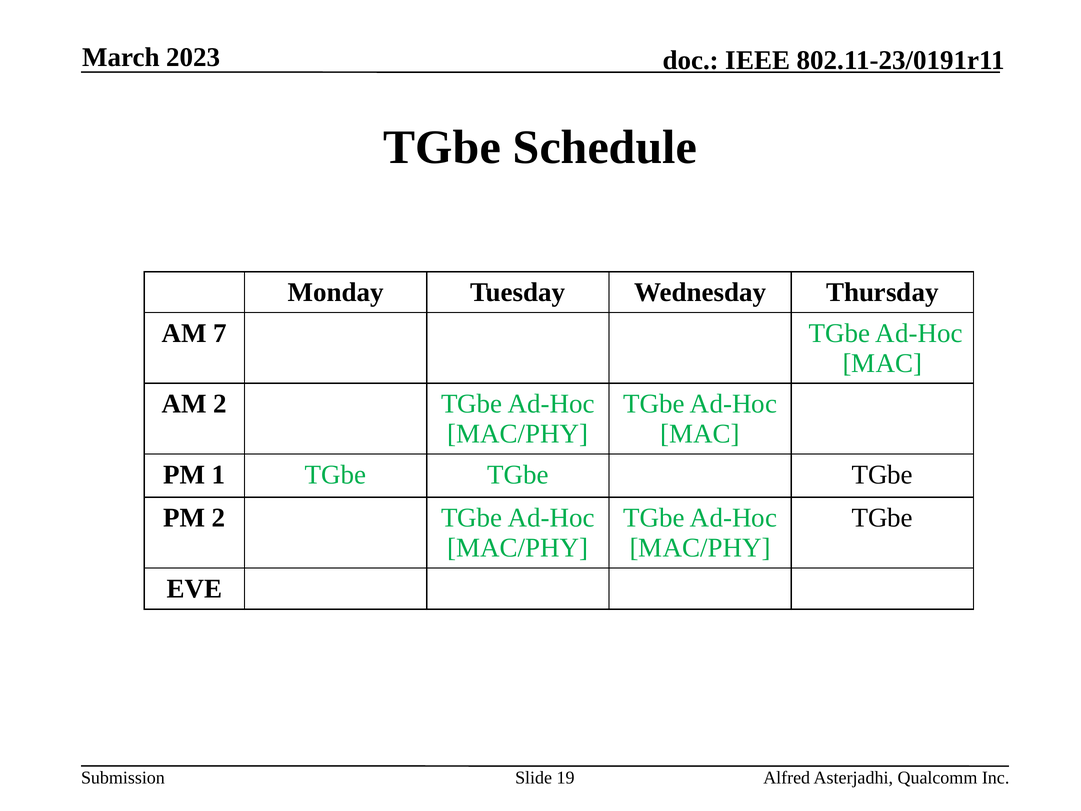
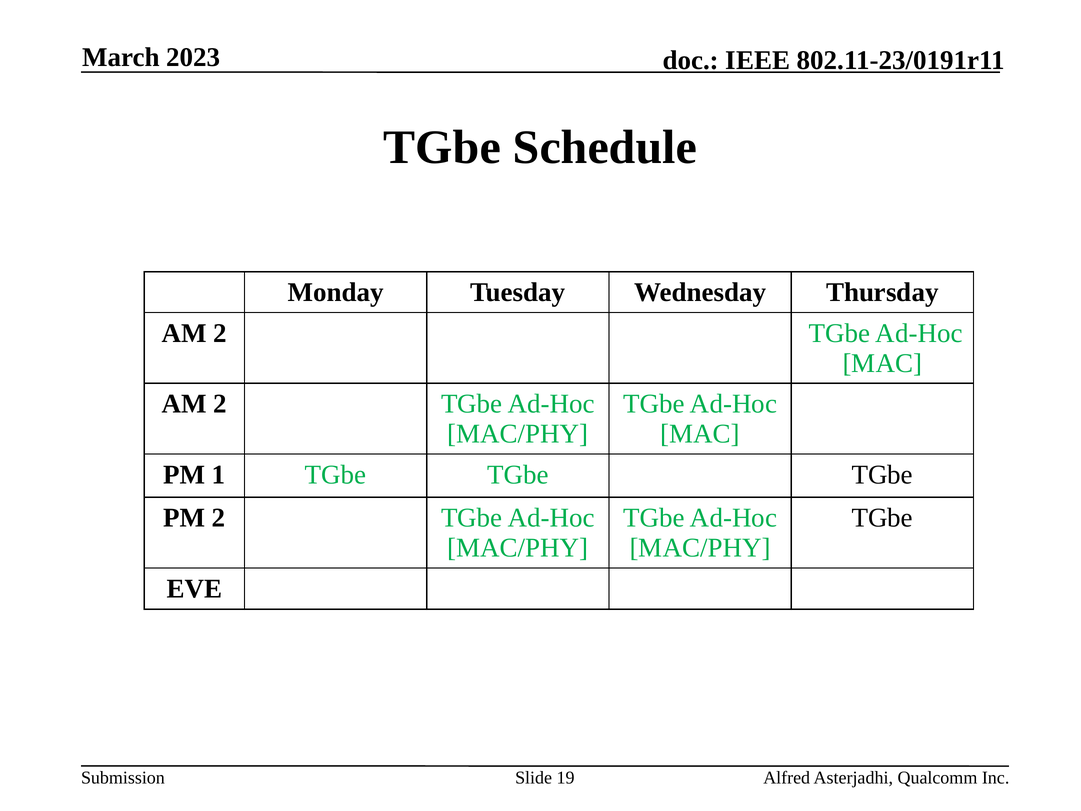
7: 7 -> 2 (220, 333)
